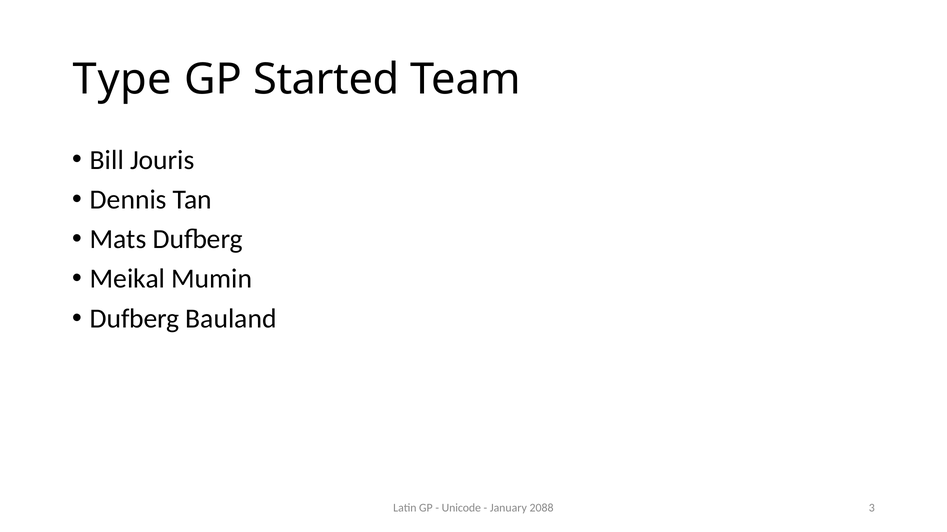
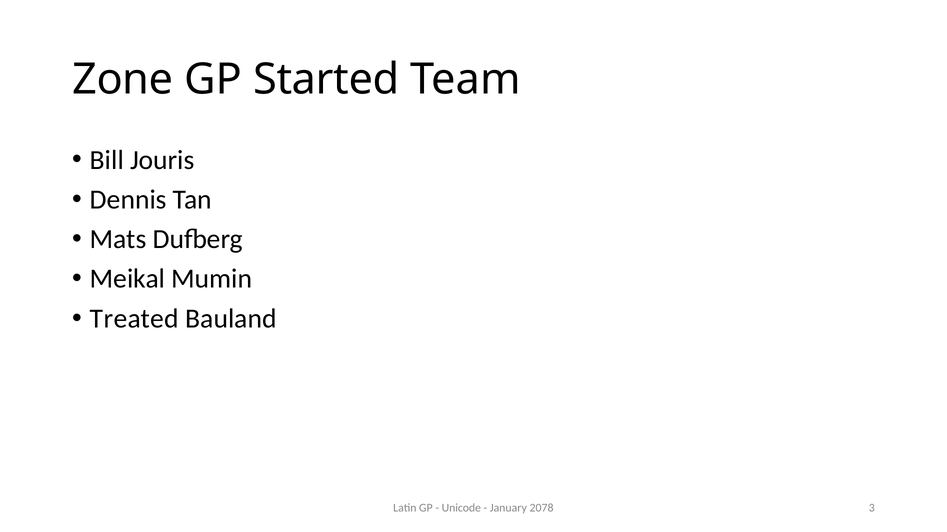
Type: Type -> Zone (123, 80)
Dufberg: Dufberg -> Treated (134, 319)
2088: 2088 -> 2078 (542, 509)
